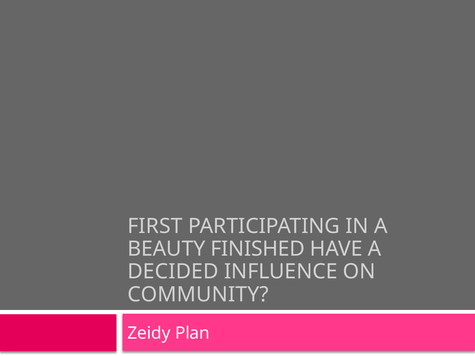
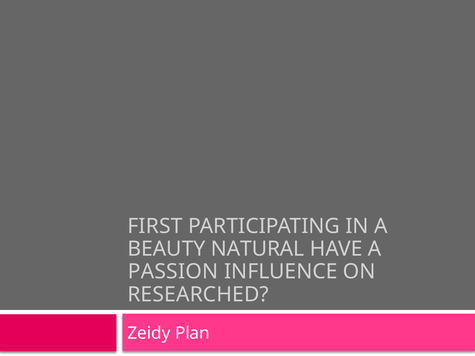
FINISHED: FINISHED -> NATURAL (258, 249)
DECIDED: DECIDED -> PASSION (173, 272)
COMMUNITY: COMMUNITY -> RESEARCHED (198, 295)
